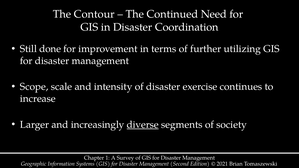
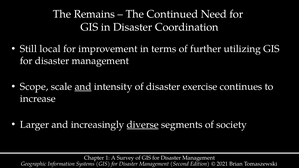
Contour: Contour -> Remains (94, 14)
done: done -> local (50, 49)
and underline: none -> present (83, 87)
